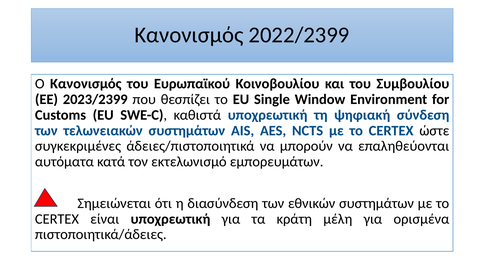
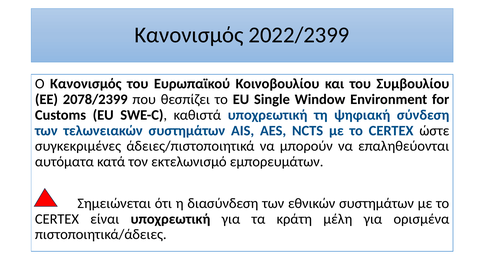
2023/2399: 2023/2399 -> 2078/2399 (95, 99)
